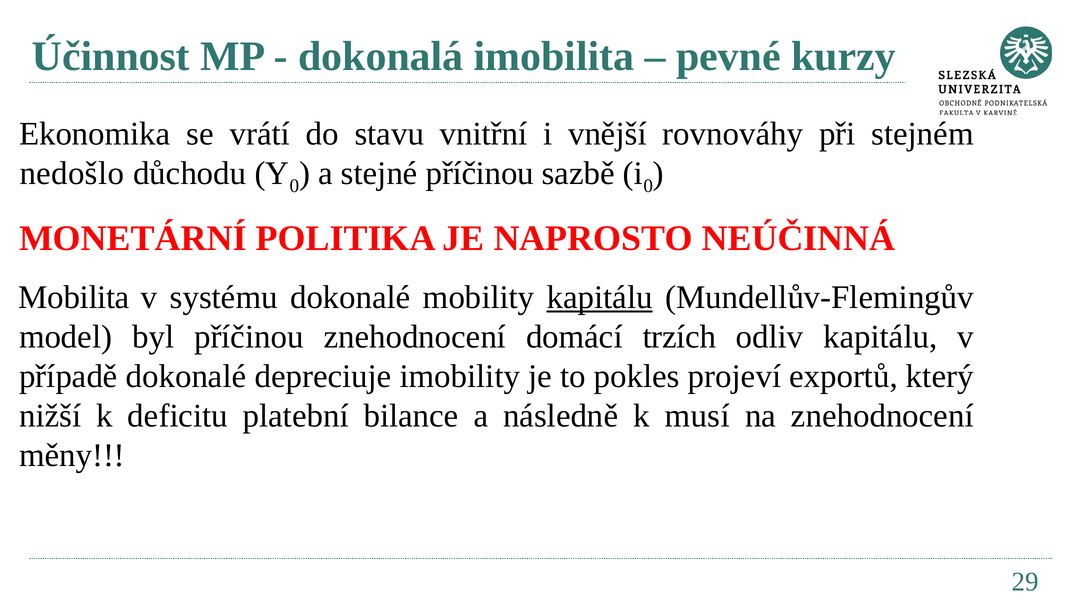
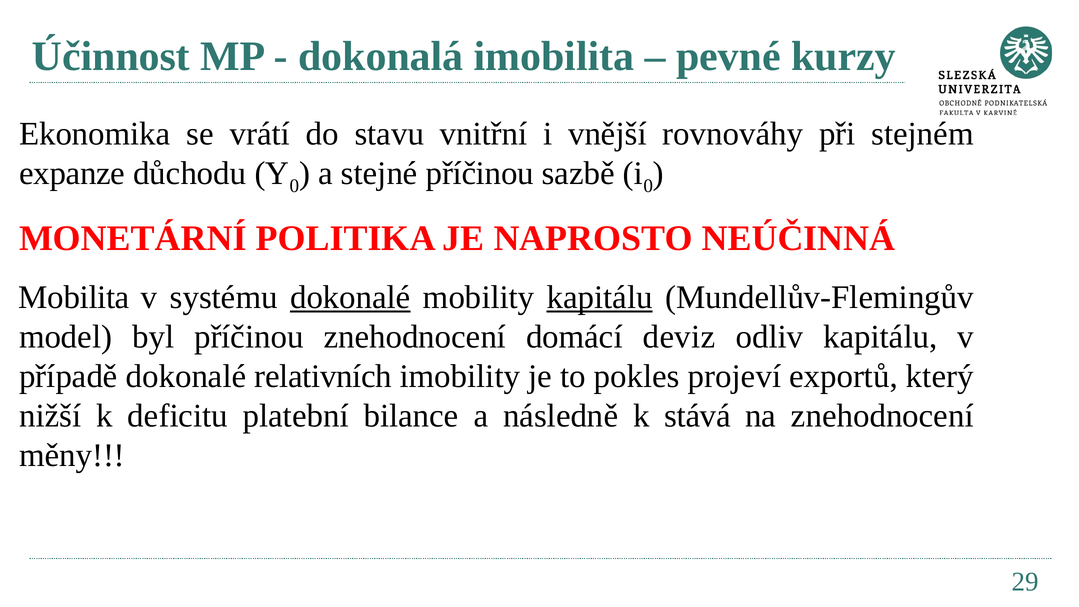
nedošlo: nedošlo -> expanze (72, 173)
dokonalé underline: none -> present (350, 297)
trzích: trzích -> deviz (679, 337)
depreciuje: depreciuje -> relativních (323, 376)
musí: musí -> stává (697, 416)
